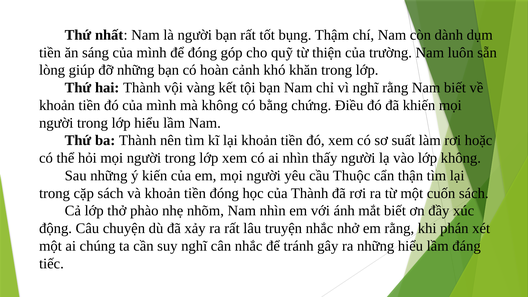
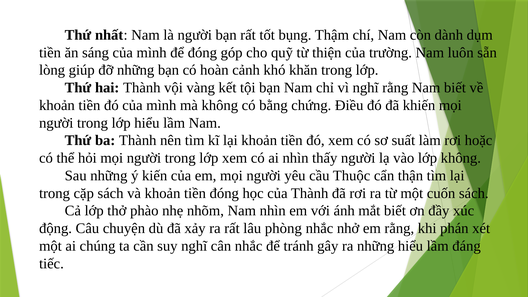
truyện: truyện -> phòng (283, 228)
